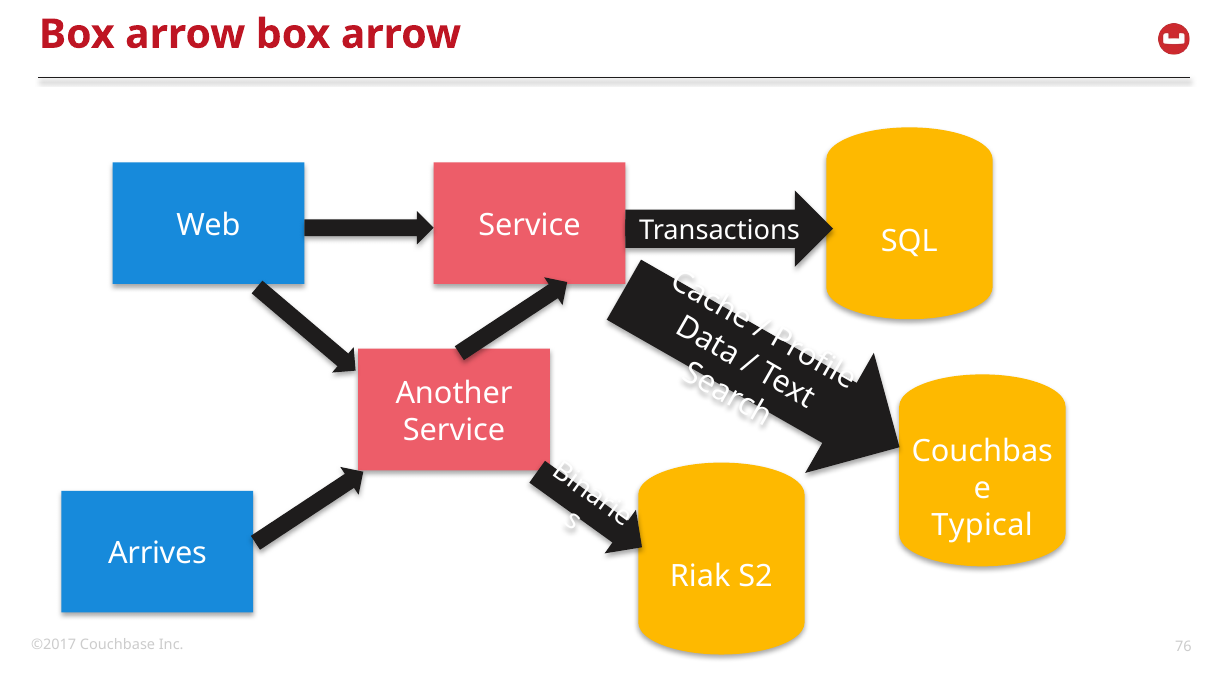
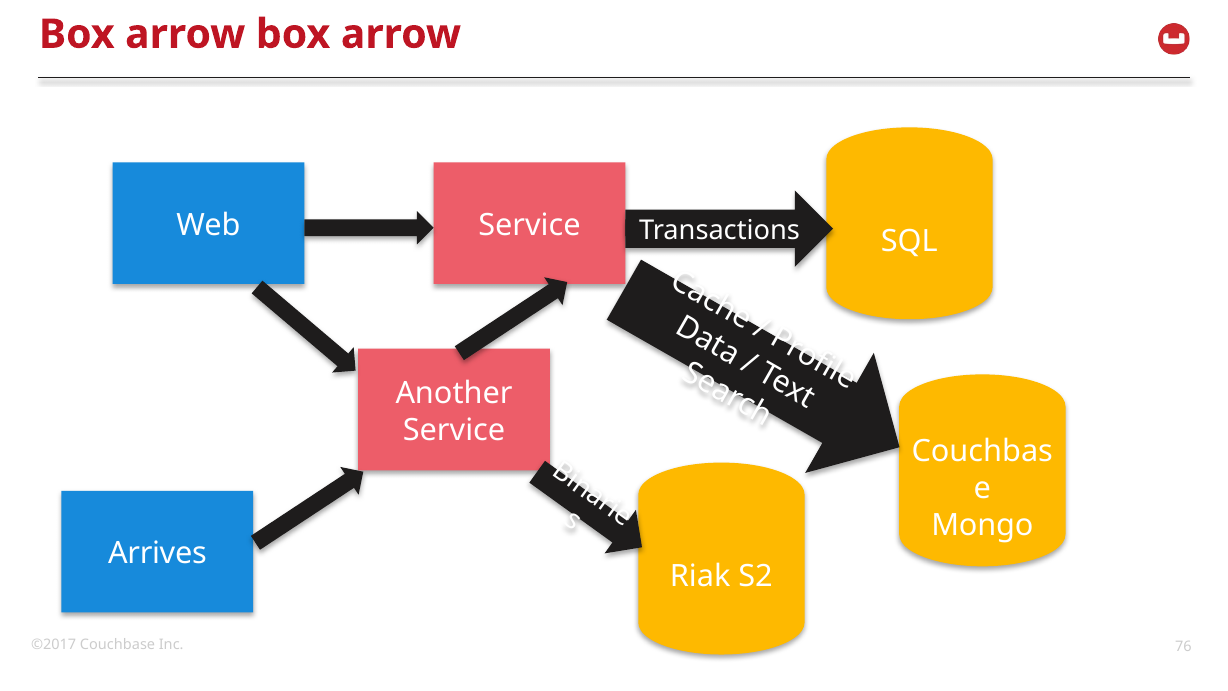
Typical: Typical -> Mongo (982, 525)
